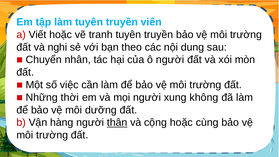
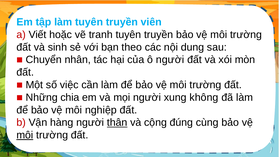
nghi: nghi -> sinh (57, 47)
thời: thời -> chia (70, 97)
dưỡng: dưỡng -> nghiệp (101, 110)
cộng hoặc: hoặc -> đúng (181, 122)
môi underline: none -> present (25, 135)
